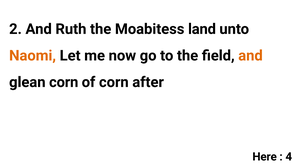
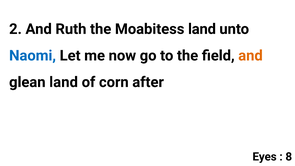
Naomi colour: orange -> blue (33, 56)
glean corn: corn -> land (64, 82)
Here: Here -> Eyes (265, 157)
4: 4 -> 8 (289, 157)
